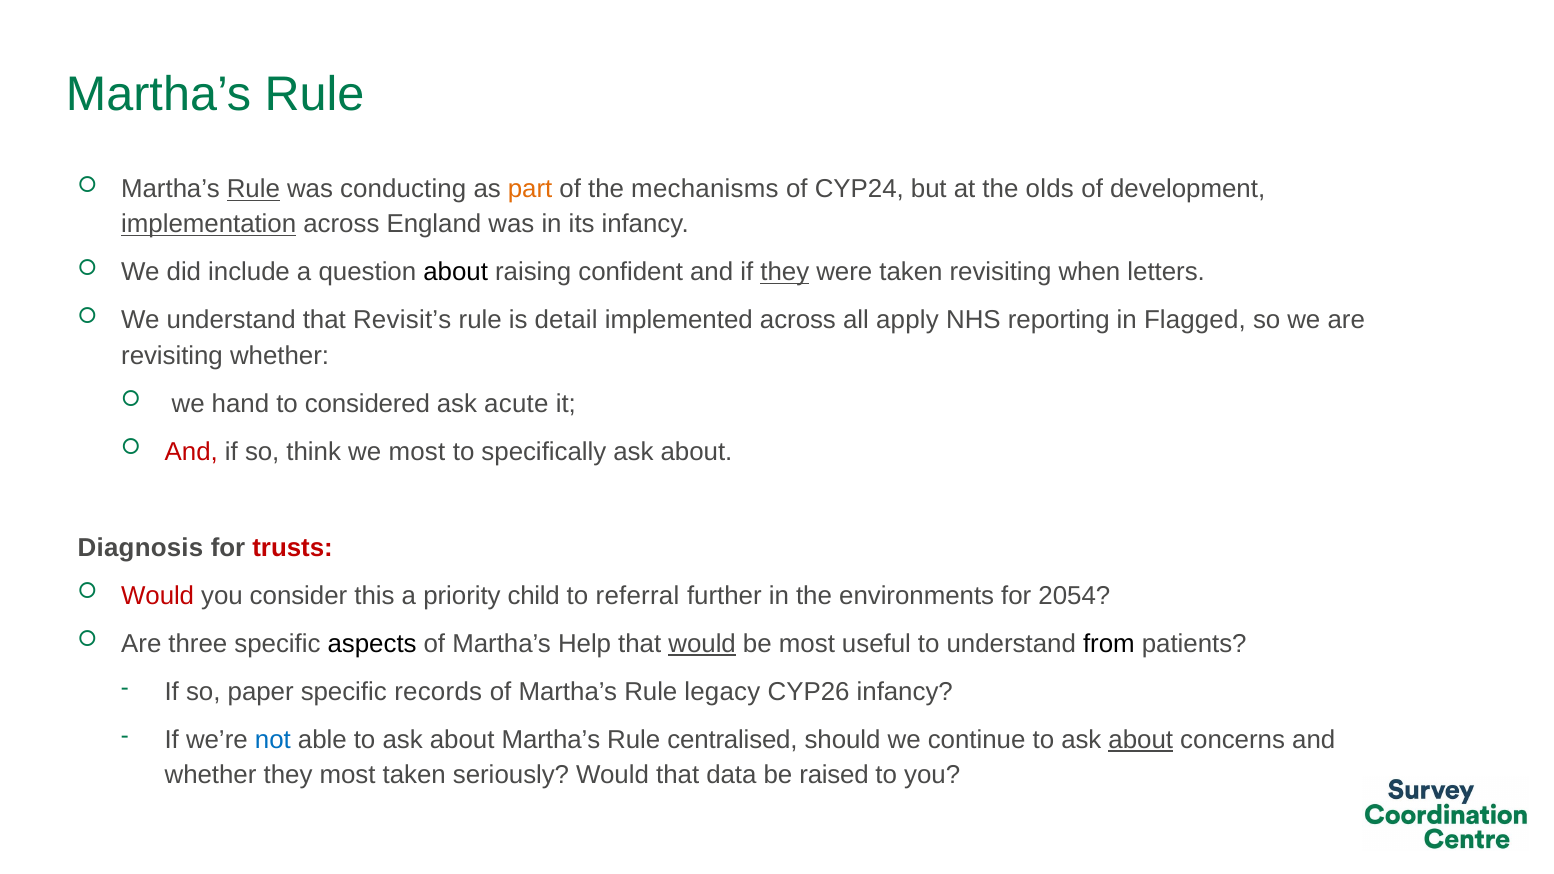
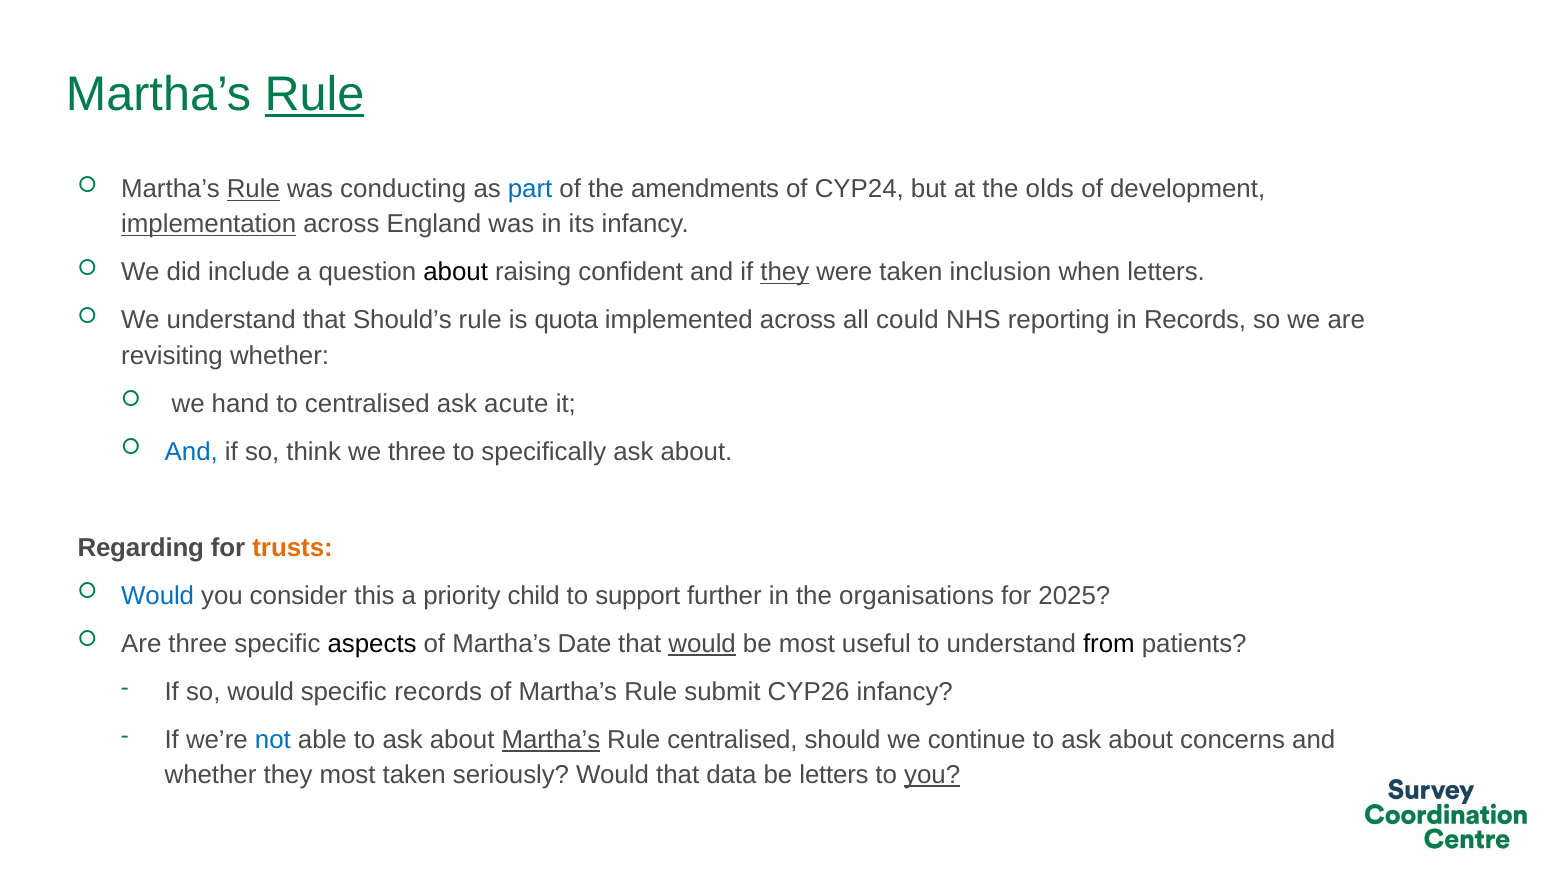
Rule underline: none -> present (314, 95)
part colour: orange -> blue (530, 189)
mechanisms: mechanisms -> amendments (705, 189)
taken revisiting: revisiting -> inclusion (1000, 272)
Revisit’s: Revisit’s -> Should’s (402, 320)
detail: detail -> quota (566, 320)
apply: apply -> could (907, 320)
in Flagged: Flagged -> Records (1195, 320)
to considered: considered -> centralised (367, 404)
And colour: red -> blue (191, 452)
we most: most -> three (417, 452)
Diagnosis: Diagnosis -> Regarding (141, 548)
trusts colour: red -> orange (293, 548)
Would colour: red -> blue (158, 596)
referral: referral -> support (638, 596)
environments: environments -> organisations (917, 596)
2054: 2054 -> 2025 (1074, 596)
Help: Help -> Date (585, 644)
so paper: paper -> would (261, 692)
legacy: legacy -> submit (722, 692)
Martha’s underline: none -> present (551, 740)
about underline: present -> none (1141, 740)
be raised: raised -> letters (834, 775)
you underline: none -> present (932, 775)
